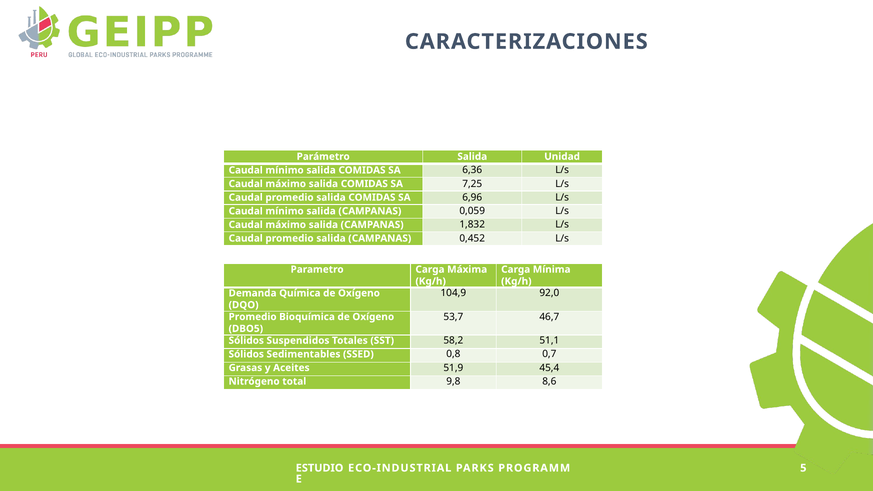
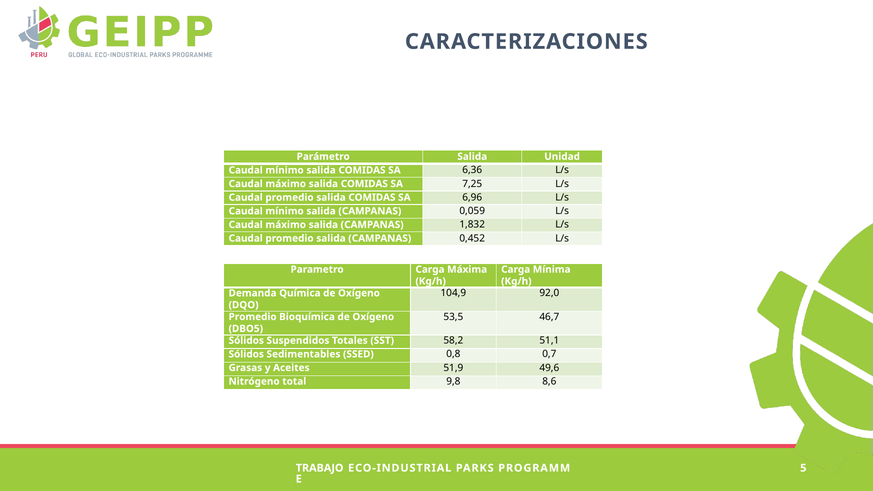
53,7: 53,7 -> 53,5 (453, 317)
45,4: 45,4 -> 49,6 (549, 368)
ESTUDIO: ESTUDIO -> TRABAJO (320, 468)
